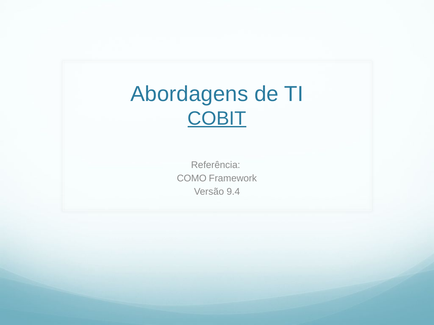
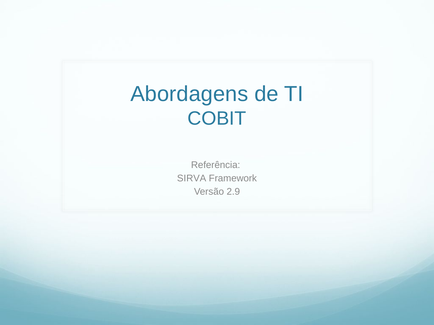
COBIT underline: present -> none (217, 119)
COMO: COMO -> SIRVA (192, 179)
9.4: 9.4 -> 2.9 (233, 192)
